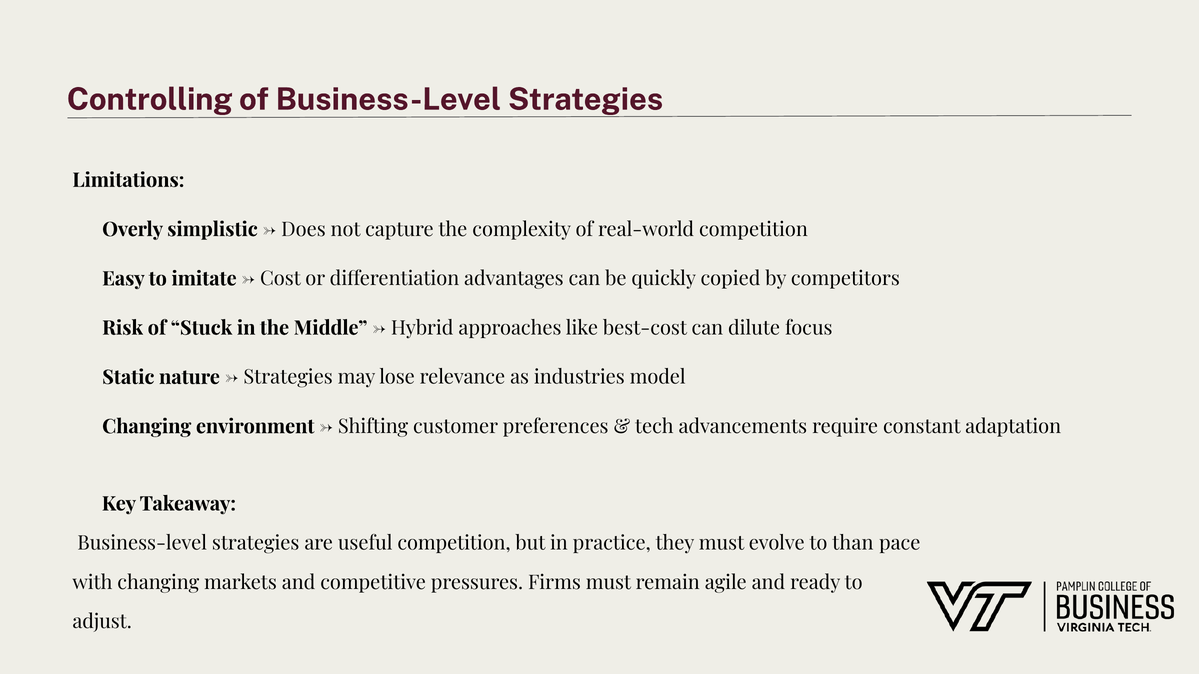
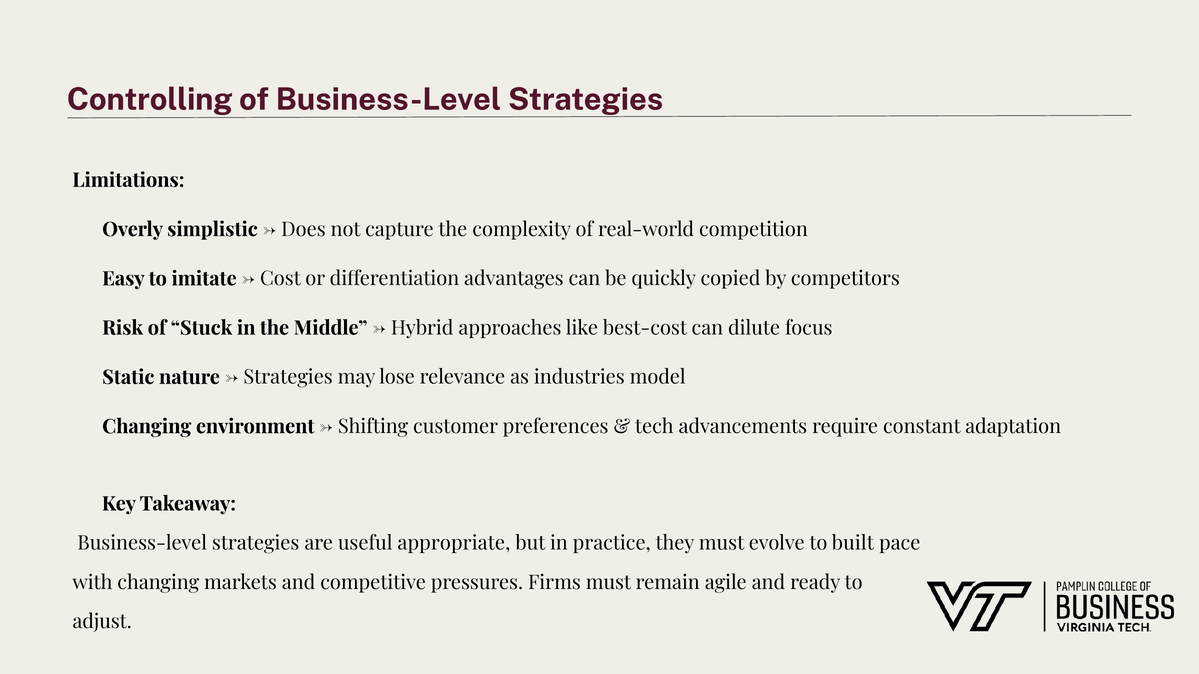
useful competition: competition -> appropriate (454, 544)
than: than -> built (853, 544)
